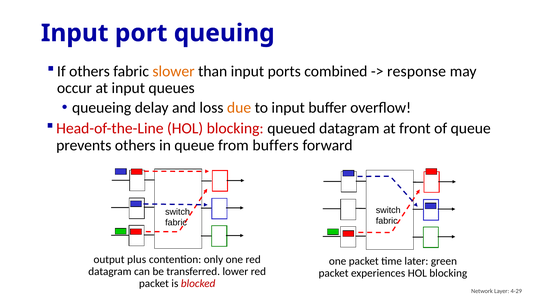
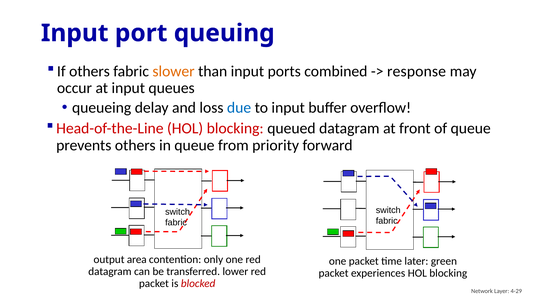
due colour: orange -> blue (239, 108)
buffers: buffers -> priority (276, 145)
plus: plus -> area (137, 260)
